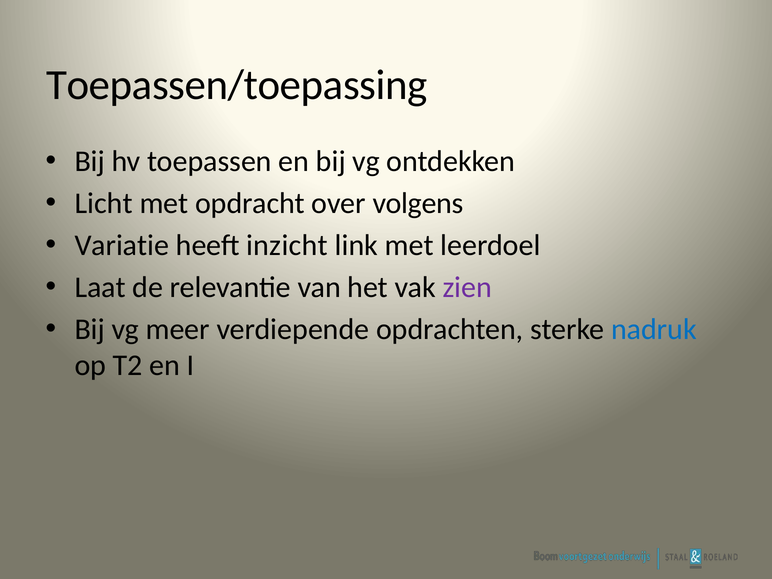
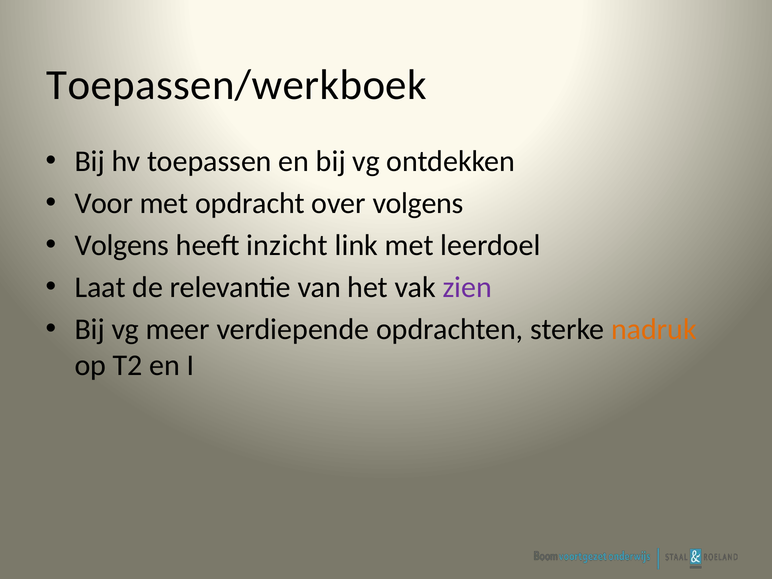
Toepassen/toepassing: Toepassen/toepassing -> Toepassen/werkboek (236, 85)
Licht: Licht -> Voor (104, 203)
Variatie: Variatie -> Volgens (122, 245)
nadruk colour: blue -> orange (654, 329)
